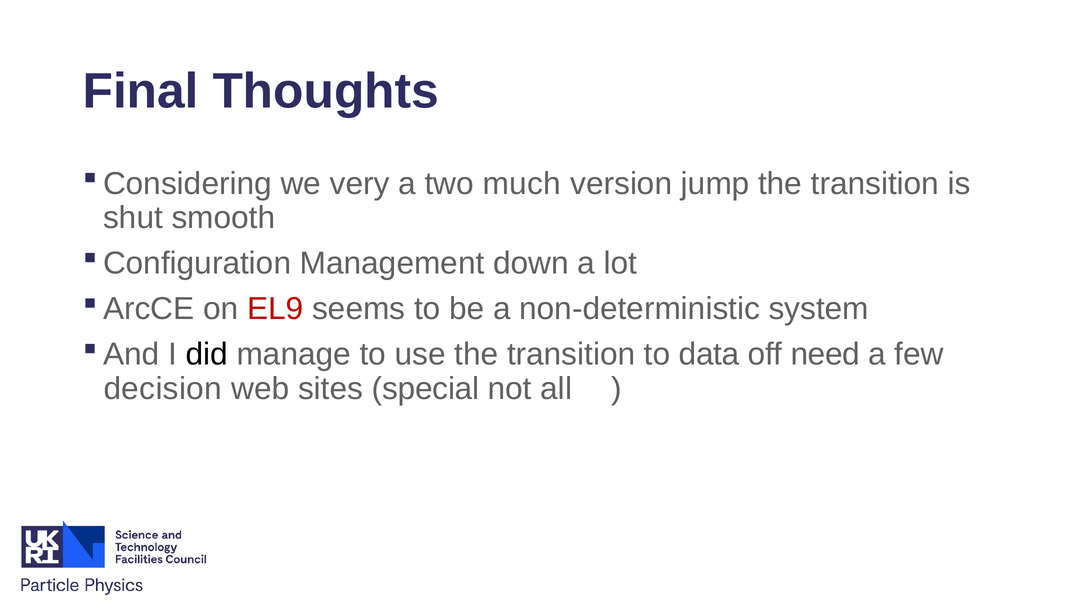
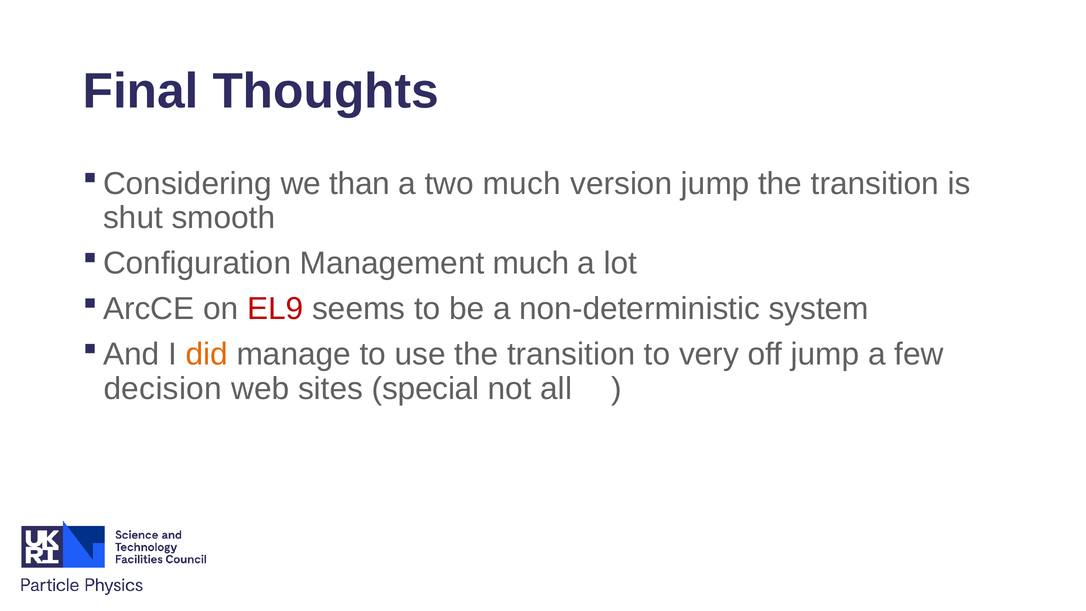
very: very -> than (360, 184)
Management down: down -> much (531, 263)
did colour: black -> orange (207, 354)
data: data -> very (709, 354)
off need: need -> jump (825, 354)
